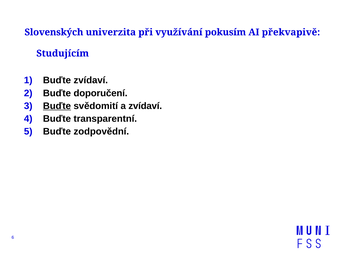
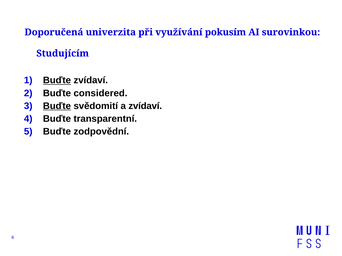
Slovenských: Slovenských -> Doporučená (54, 32)
překvapivě: překvapivě -> surovinkou (291, 32)
Buďte underline: none -> present (57, 81)
doporučení: doporučení -> considered (100, 93)
